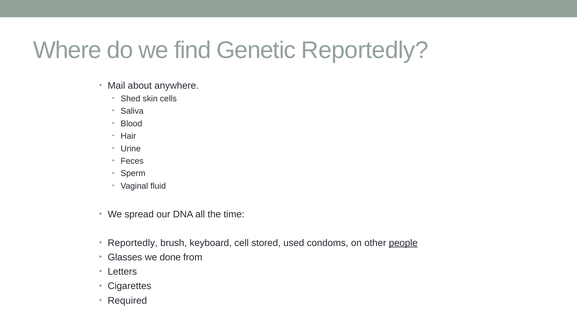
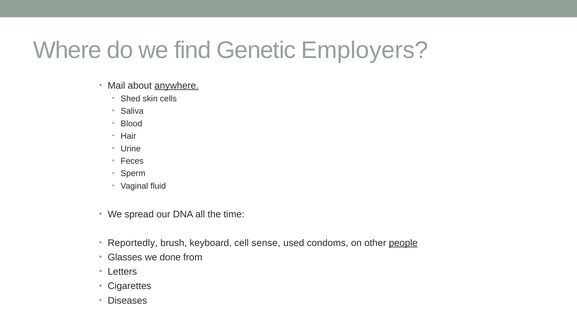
Genetic Reportedly: Reportedly -> Employers (365, 50)
anywhere underline: none -> present (177, 86)
stored: stored -> sense (266, 243)
Required: Required -> Diseases (127, 301)
